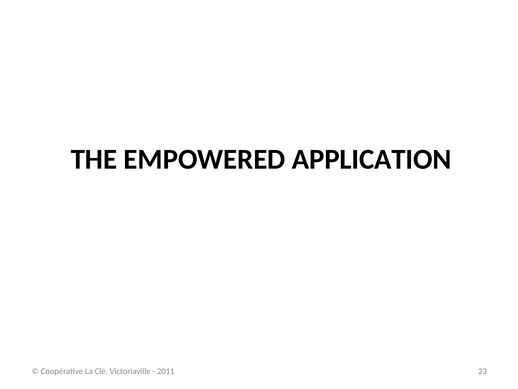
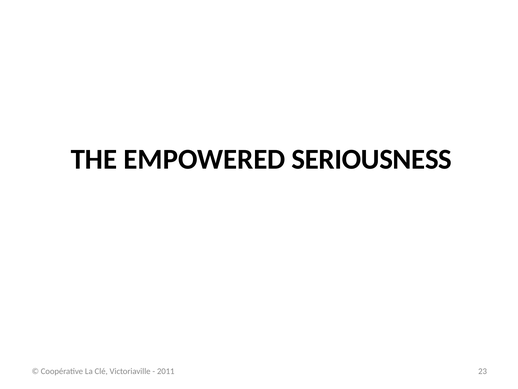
APPLICATION: APPLICATION -> SERIOUSNESS (372, 159)
